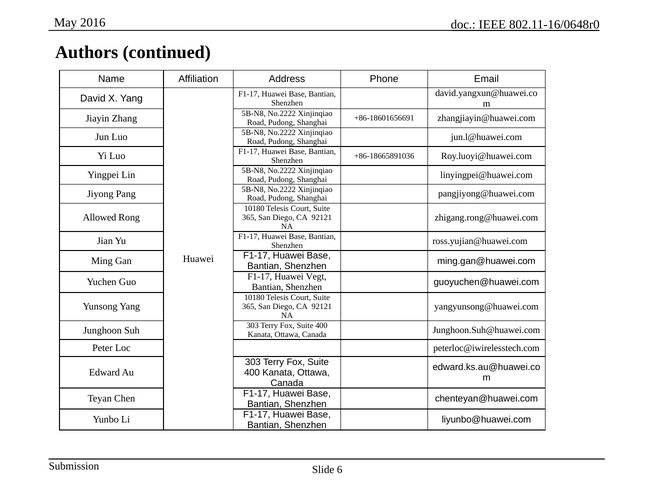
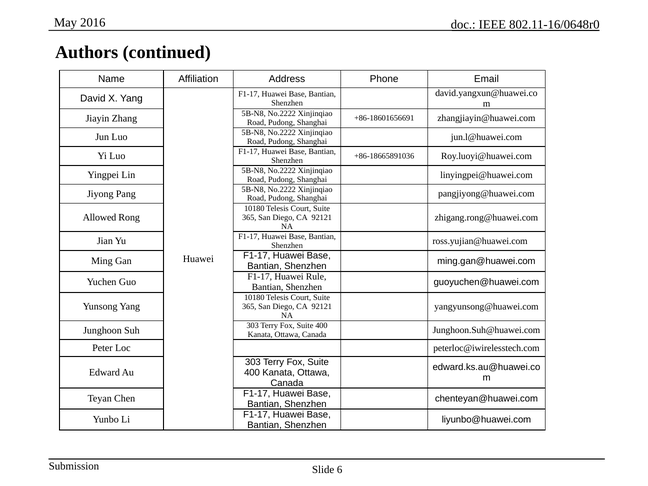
Vegt: Vegt -> Rule (316, 277)
